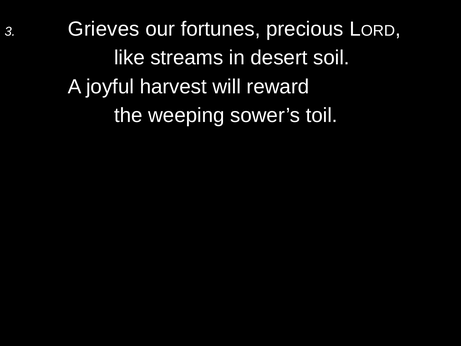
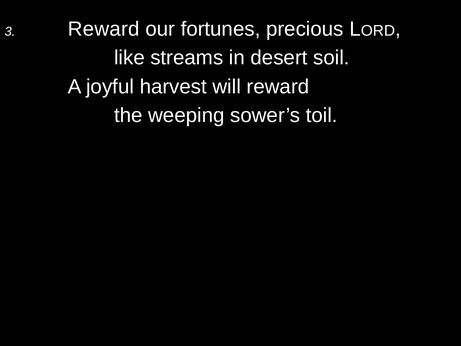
3 Grieves: Grieves -> Reward (104, 29)
